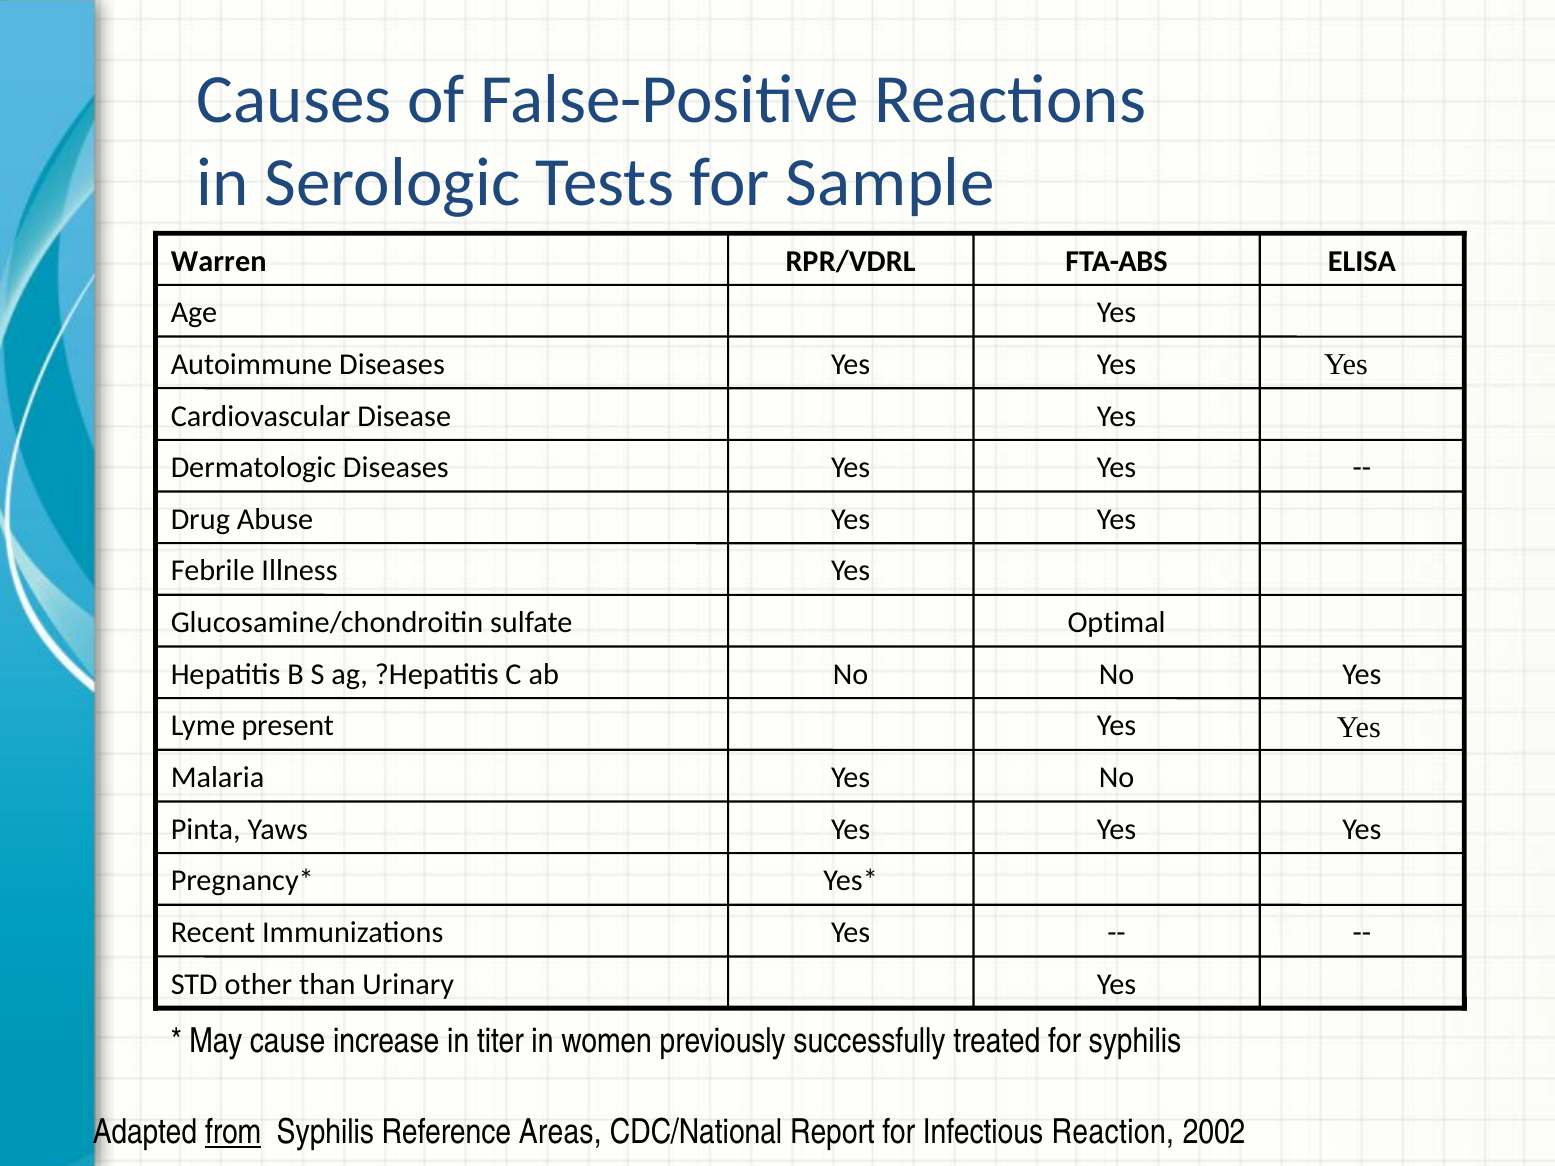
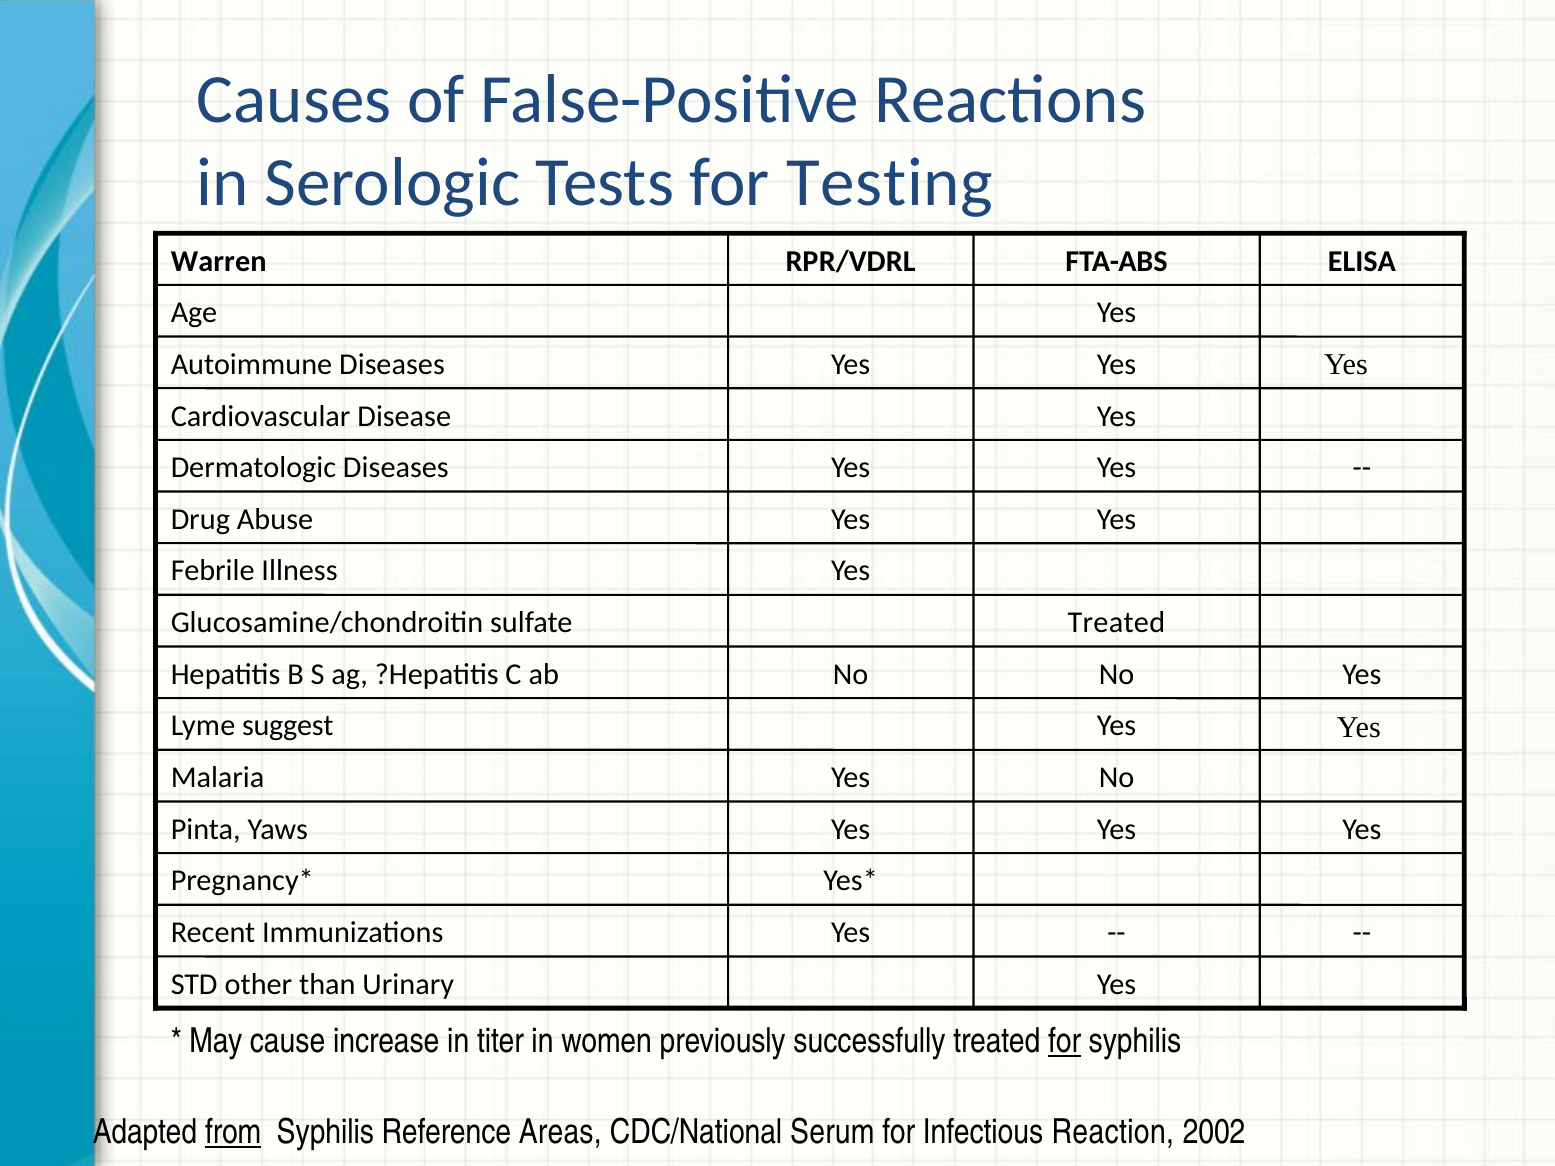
Sample: Sample -> Testing (890, 182)
Optimal: Optimal -> Treated (1116, 623)
present: present -> suggest (288, 726)
for underline: none -> present (1065, 1042)
Report: Report -> Serum (832, 1132)
